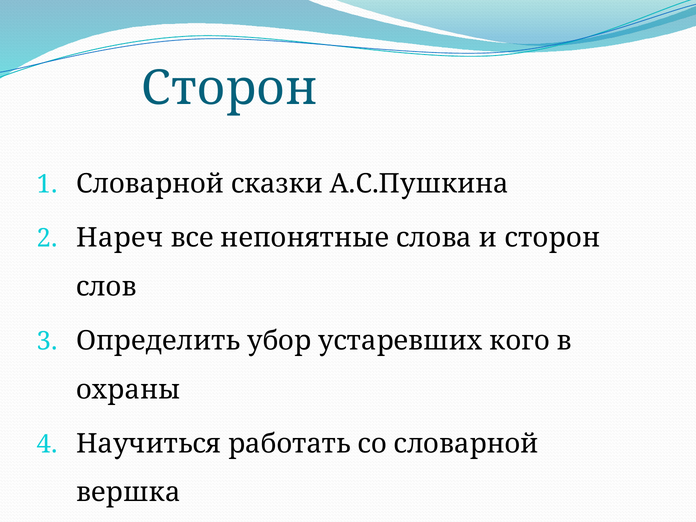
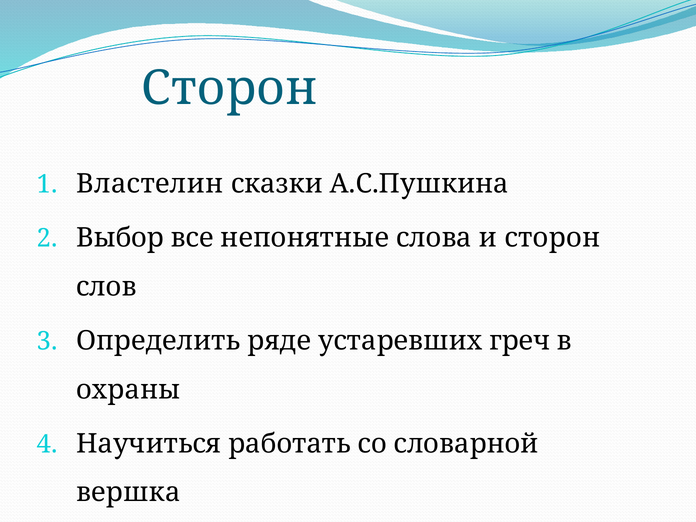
Словарной: Словарной -> Властелин (150, 184)
Нареч: Нареч -> Выбор (120, 238)
убор: убор -> ряде (279, 341)
кого: кого -> греч (520, 341)
